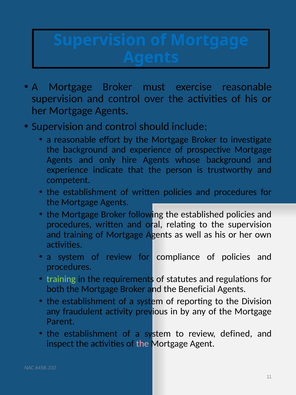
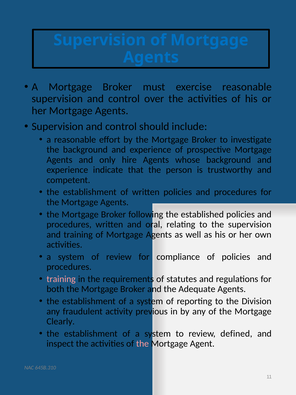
training colour: light green -> pink (61, 279)
Beneficial: Beneficial -> Adequate (197, 289)
Parent: Parent -> Clearly (61, 321)
